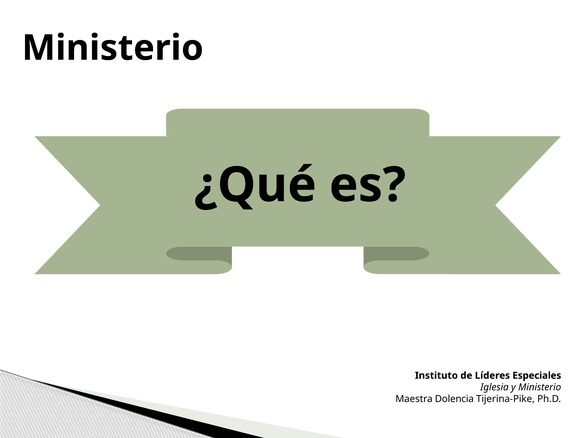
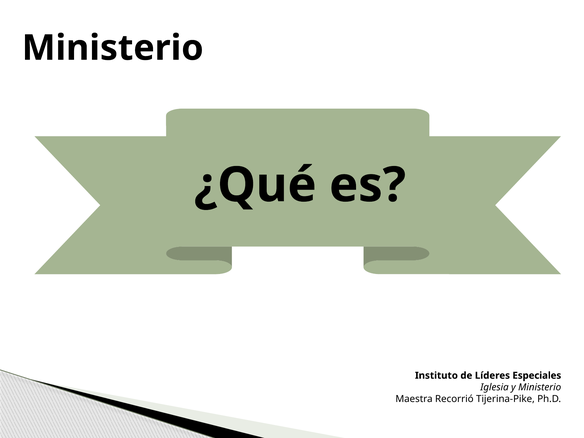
Dolencia: Dolencia -> Recorrió (454, 399)
